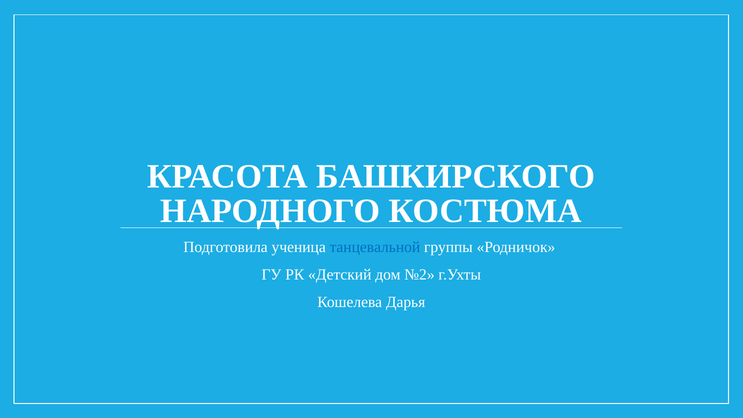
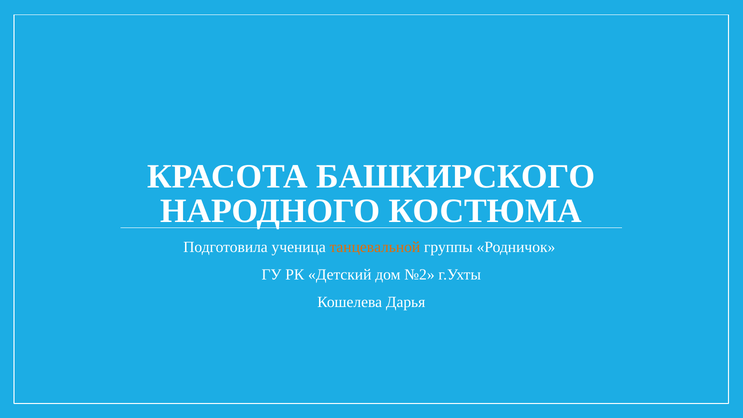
танцевальной colour: blue -> orange (375, 247)
